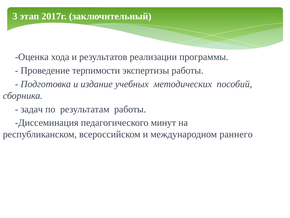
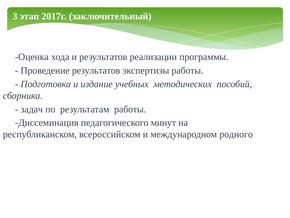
Проведение терпимости: терпимости -> результатов (96, 70)
раннего: раннего -> родного (236, 134)
